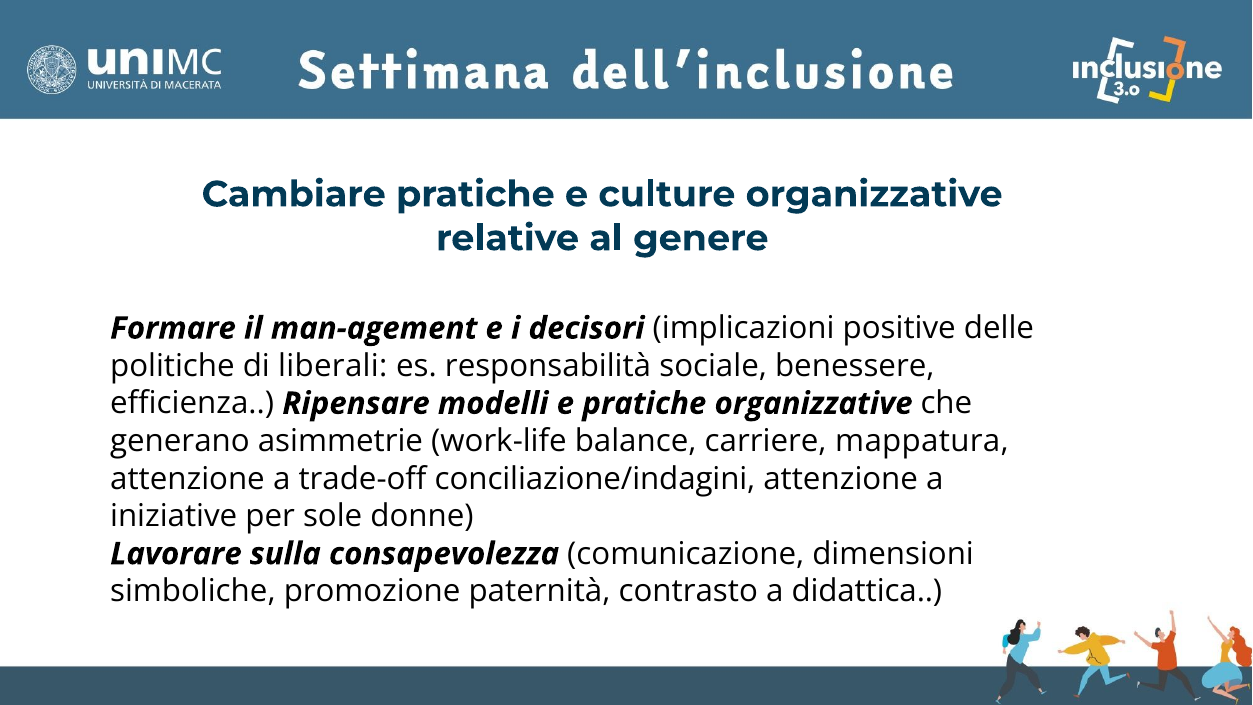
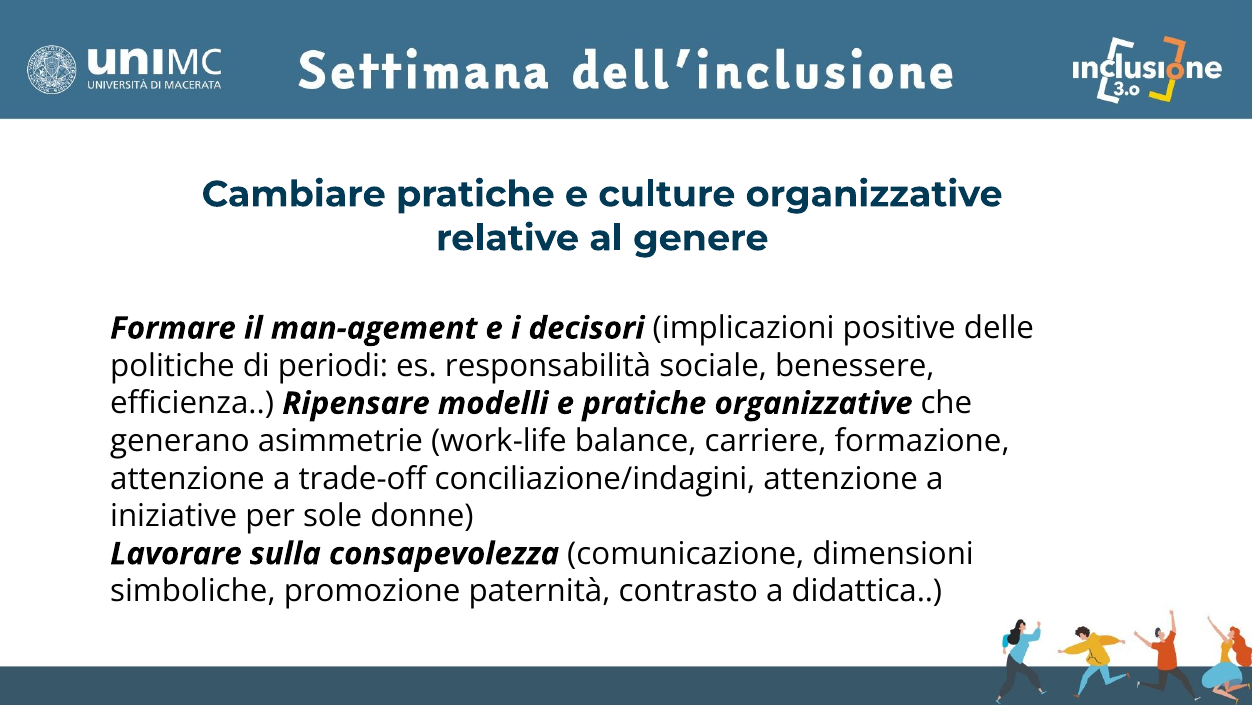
liberali: liberali -> periodi (333, 366)
mappatura: mappatura -> formazione (922, 441)
